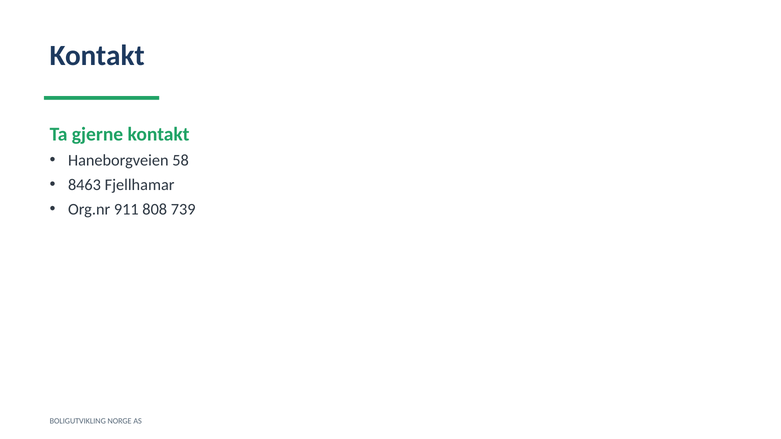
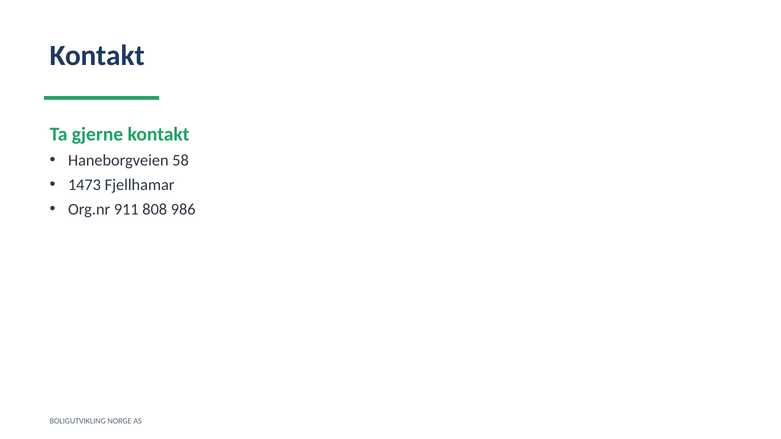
8463: 8463 -> 1473 (84, 185)
739: 739 -> 986 (183, 209)
